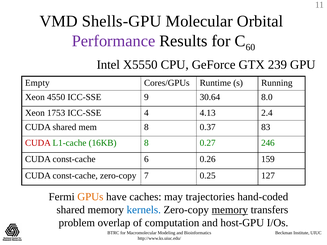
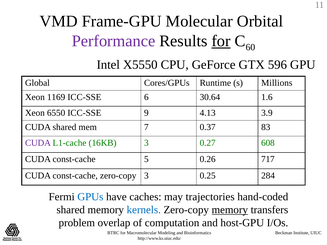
Shells-GPU: Shells-GPU -> Frame-GPU (122, 21)
for underline: none -> present (221, 41)
239: 239 -> 596 (277, 65)
Empty: Empty -> Global (37, 83)
Running: Running -> Millions (277, 83)
4550: 4550 -> 1169 (56, 97)
9: 9 -> 6 (146, 97)
8.0: 8.0 -> 1.6 (267, 97)
1753: 1753 -> 6550 (56, 113)
4: 4 -> 9 (146, 113)
2.4: 2.4 -> 3.9 (267, 113)
mem 8: 8 -> 7 (146, 127)
CUDA colour: red -> purple (38, 143)
16KB 8: 8 -> 3 (146, 143)
246: 246 -> 608 (268, 143)
6: 6 -> 5 (146, 159)
159: 159 -> 717 (268, 159)
zero-copy 7: 7 -> 3 (146, 176)
127: 127 -> 284 (268, 176)
GPUs colour: orange -> blue (90, 197)
